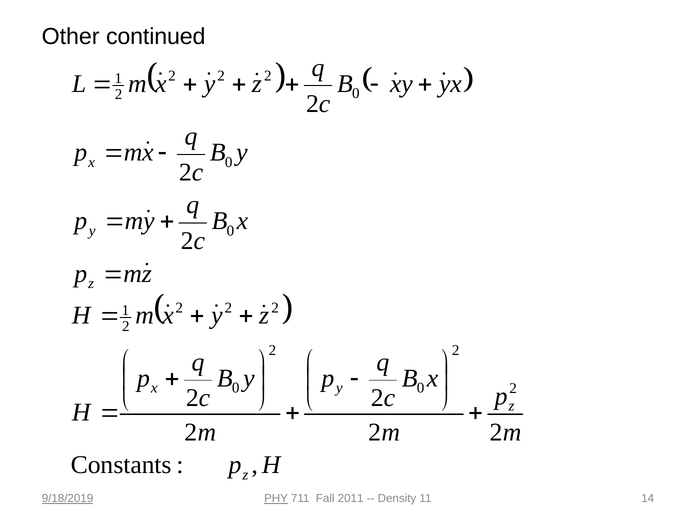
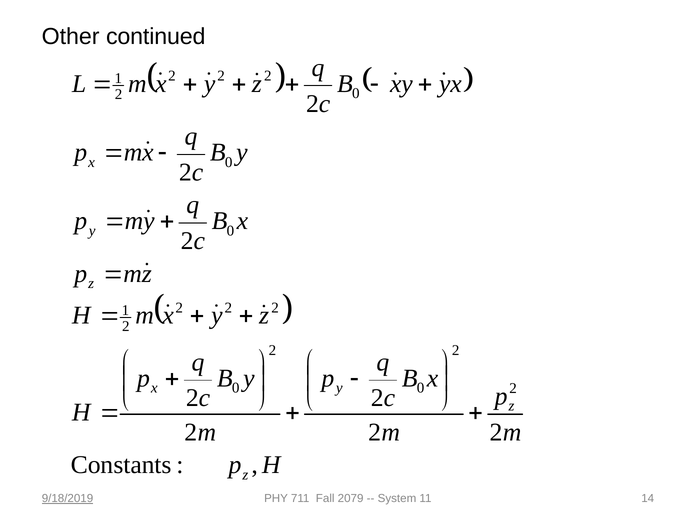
PHY underline: present -> none (276, 499)
2011: 2011 -> 2079 (351, 499)
Density: Density -> System (397, 499)
